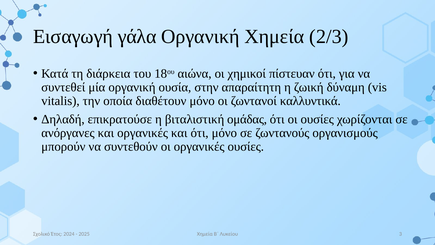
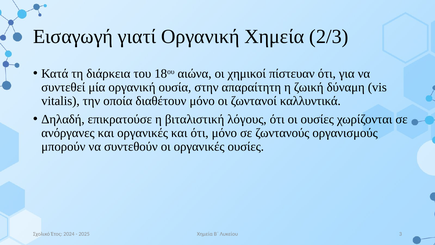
γάλα: γάλα -> γιατί (137, 37)
ομάδας: ομάδας -> λόγους (247, 119)
